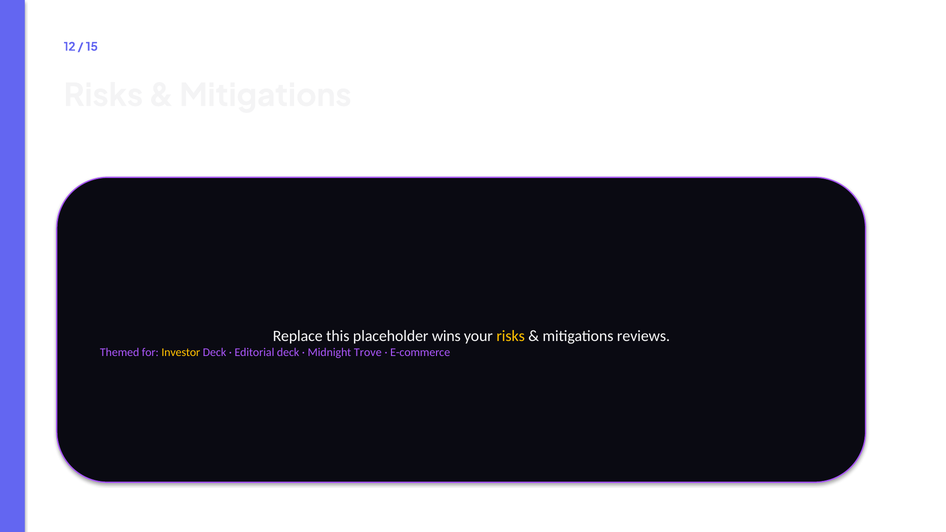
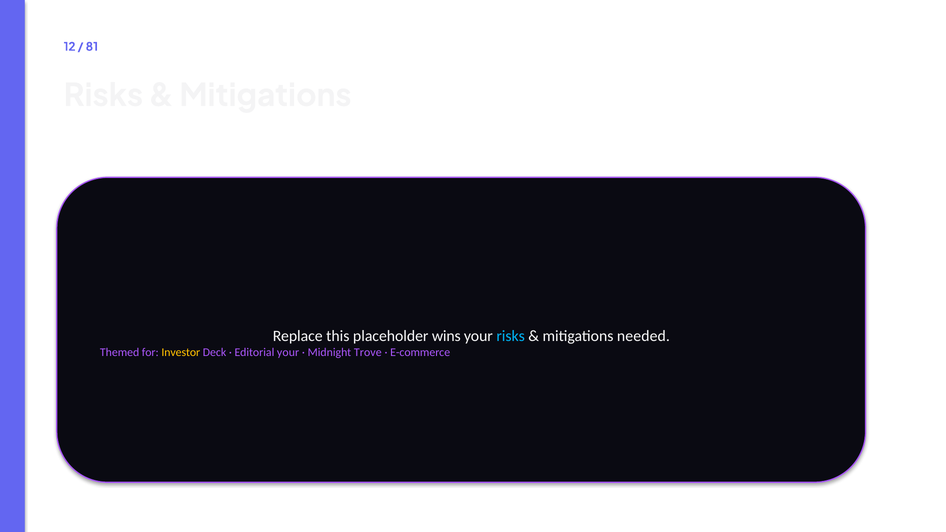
15: 15 -> 81 (92, 47)
risks colour: yellow -> light blue (511, 336)
reviews: reviews -> needed (643, 336)
Editorial deck: deck -> your (288, 353)
